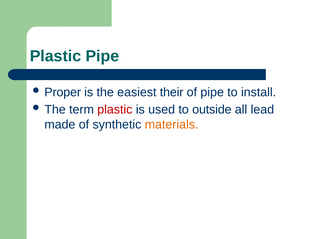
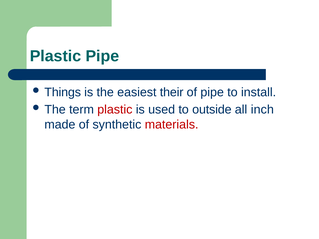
Proper: Proper -> Things (63, 92)
lead: lead -> inch (262, 110)
materials colour: orange -> red (172, 125)
